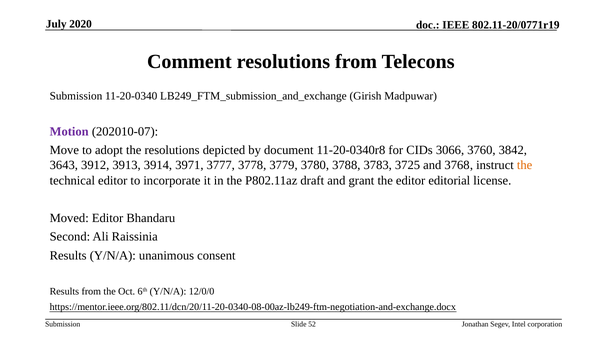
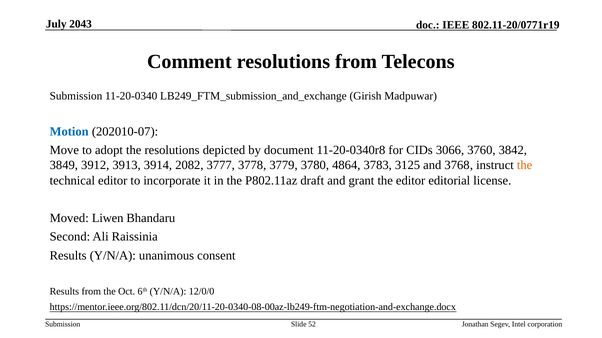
2020: 2020 -> 2043 (81, 24)
Motion colour: purple -> blue (69, 132)
3643: 3643 -> 3849 (64, 166)
3971: 3971 -> 2082 (189, 166)
3788: 3788 -> 4864 (346, 166)
3725: 3725 -> 3125 (408, 166)
Moved Editor: Editor -> Liwen (108, 218)
